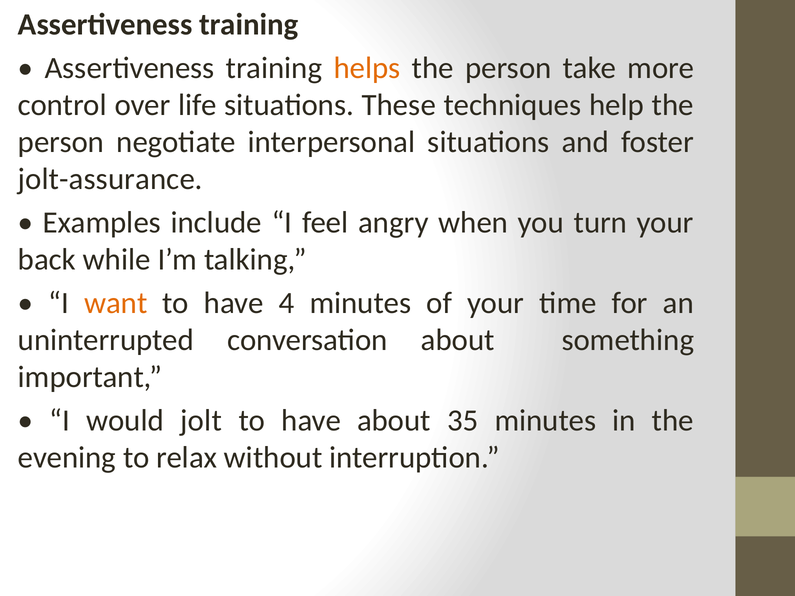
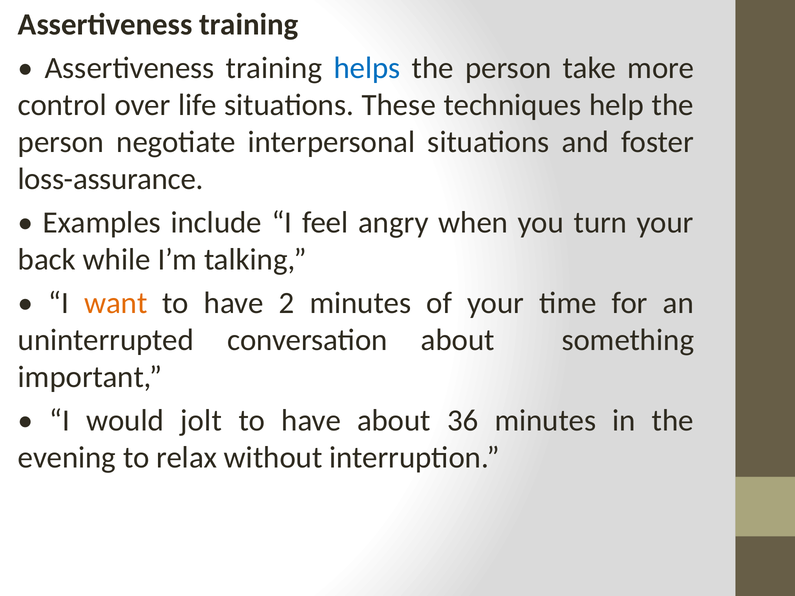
helps colour: orange -> blue (367, 68)
jolt-assurance: jolt-assurance -> loss-assurance (111, 179)
4: 4 -> 2 (286, 303)
35: 35 -> 36 (463, 421)
